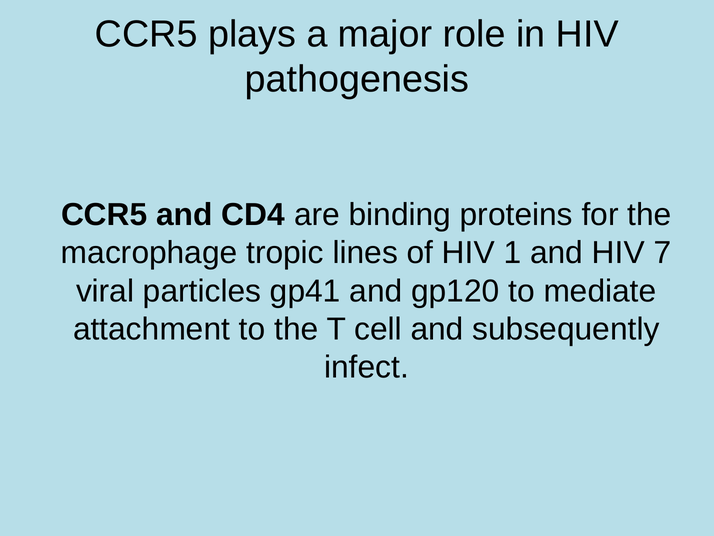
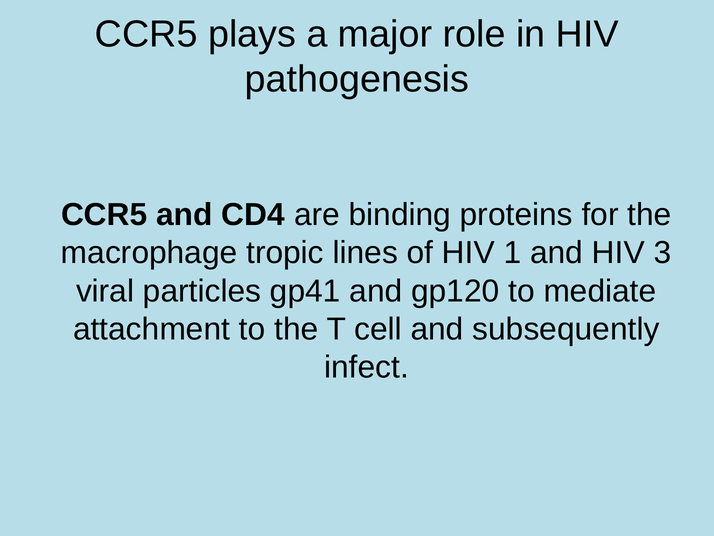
7: 7 -> 3 (662, 253)
